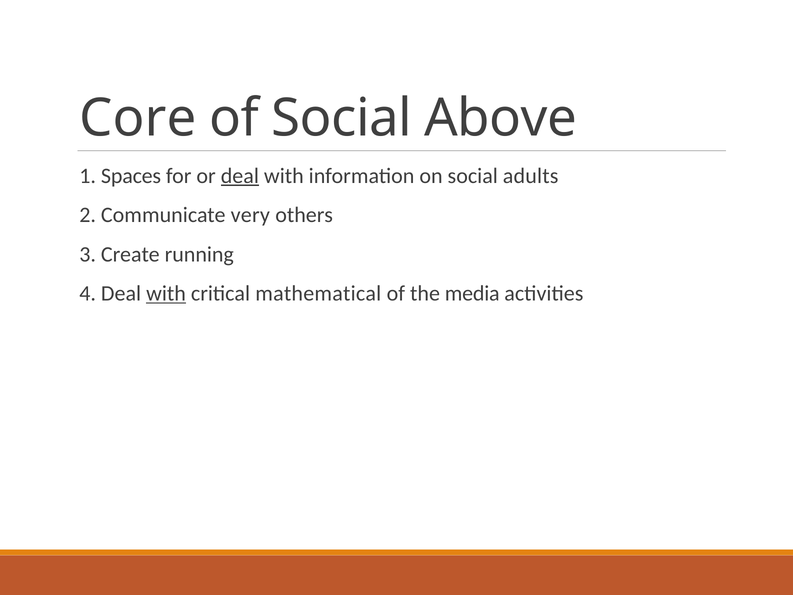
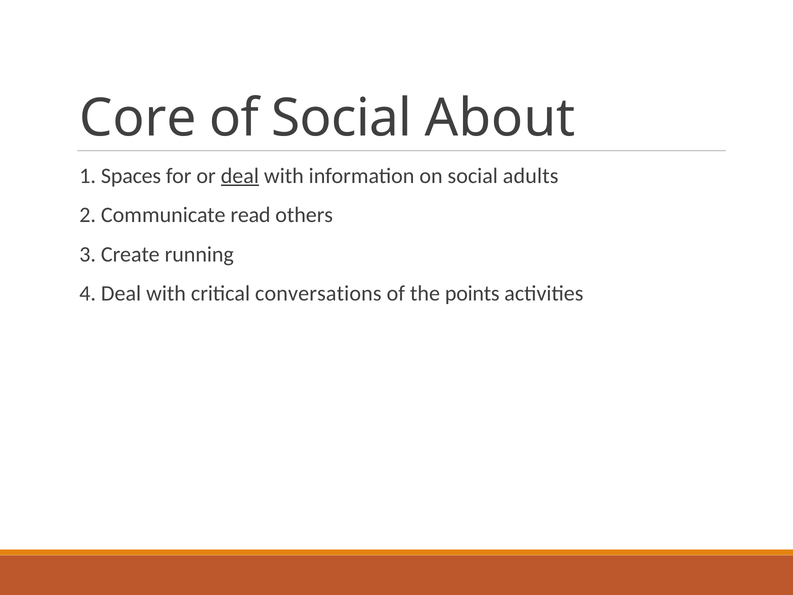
Above: Above -> About (500, 118)
very: very -> read (251, 215)
with underline: present -> none (166, 293)
mathematical: mathematical -> conversations (318, 293)
media: media -> points (472, 293)
